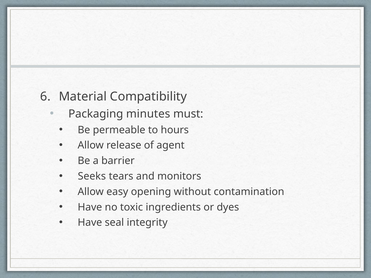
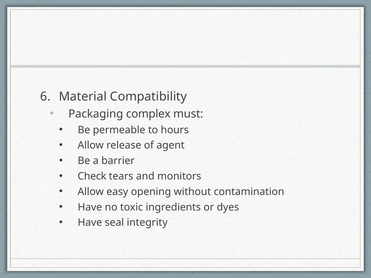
minutes: minutes -> complex (148, 114)
Seeks: Seeks -> Check (92, 176)
